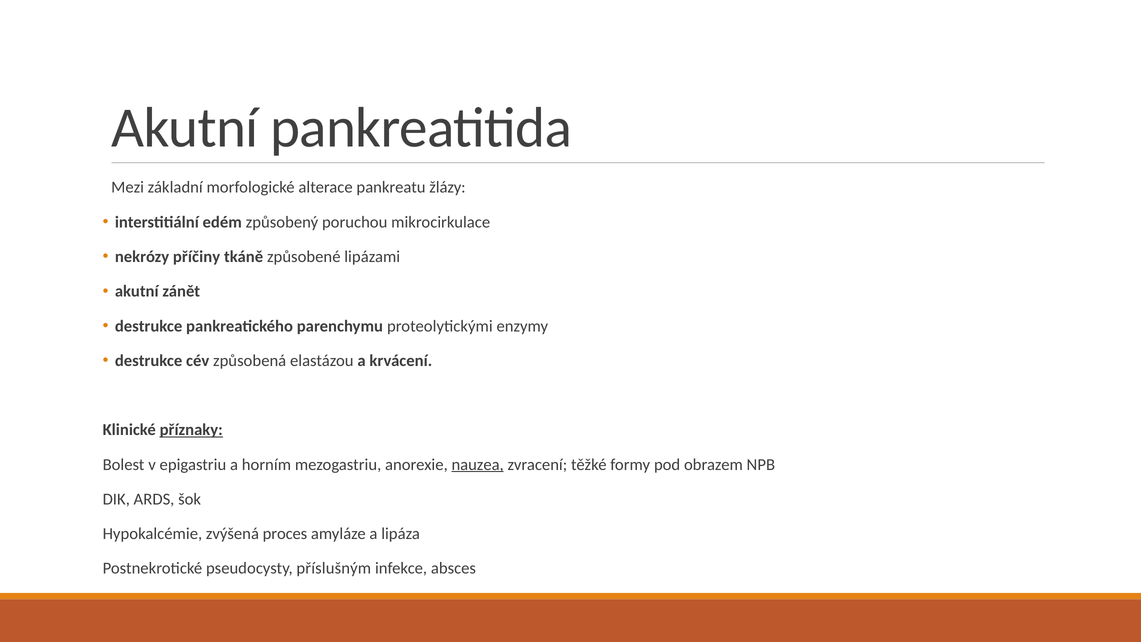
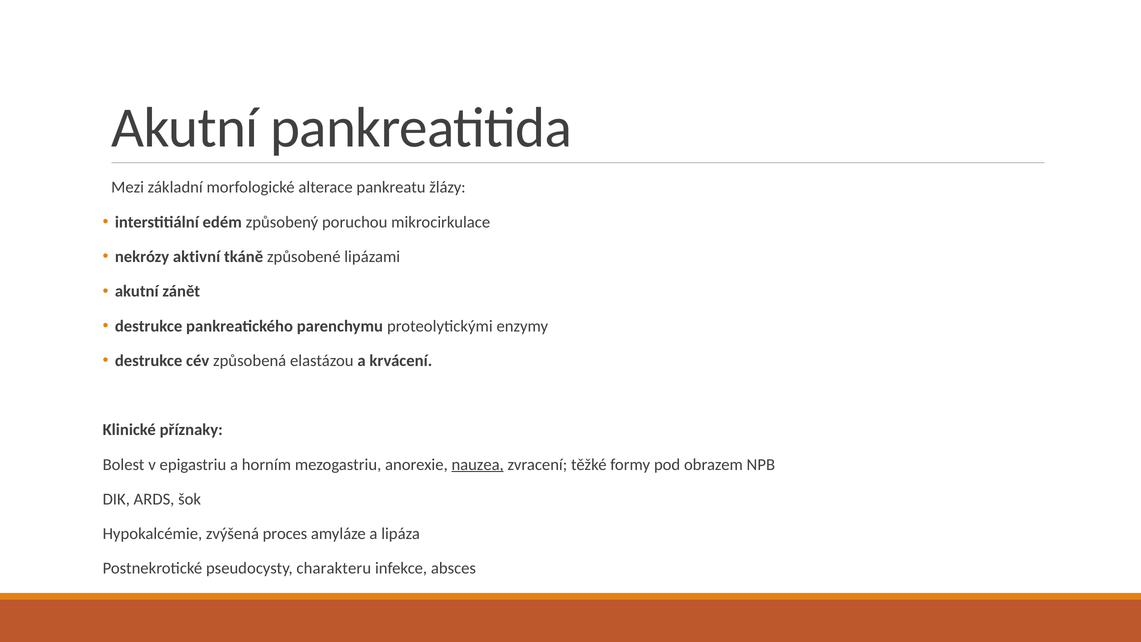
příčiny: příčiny -> aktivní (197, 257)
příznaky underline: present -> none (191, 430)
příslušným: příslušným -> charakteru (334, 568)
